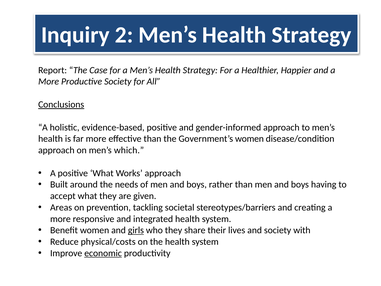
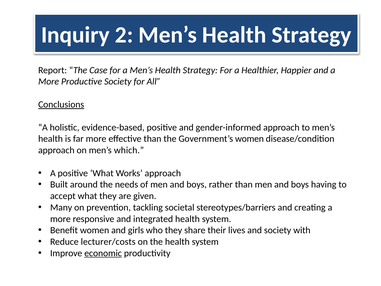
Areas: Areas -> Many (61, 207)
girls underline: present -> none (136, 230)
physical/costs: physical/costs -> lecturer/costs (108, 242)
